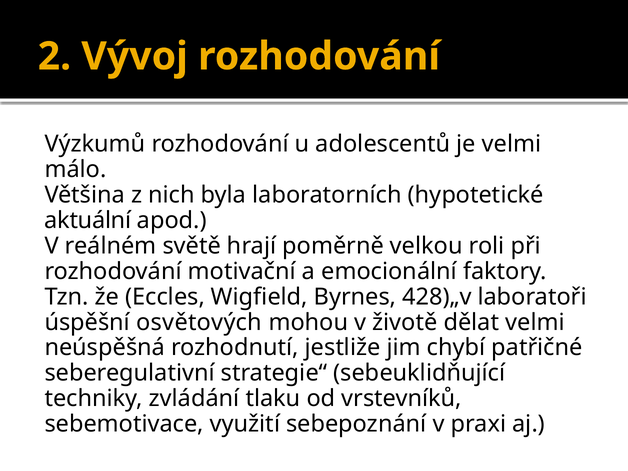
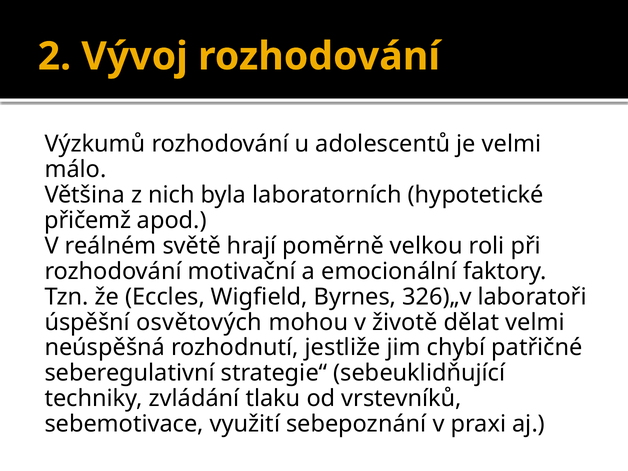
aktuální: aktuální -> přičemž (88, 220)
428)„v: 428)„v -> 326)„v (437, 297)
